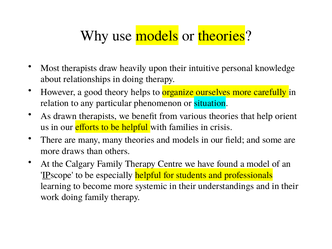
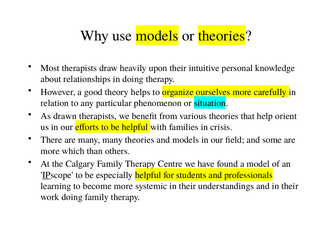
draws: draws -> which (73, 151)
